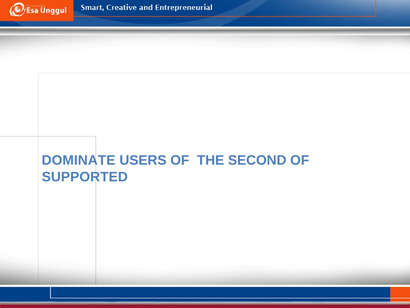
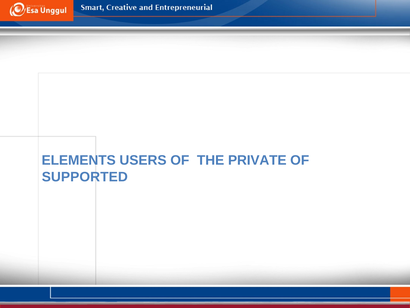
DOMINATE: DOMINATE -> ELEMENTS (79, 160)
SECOND: SECOND -> PRIVATE (257, 160)
